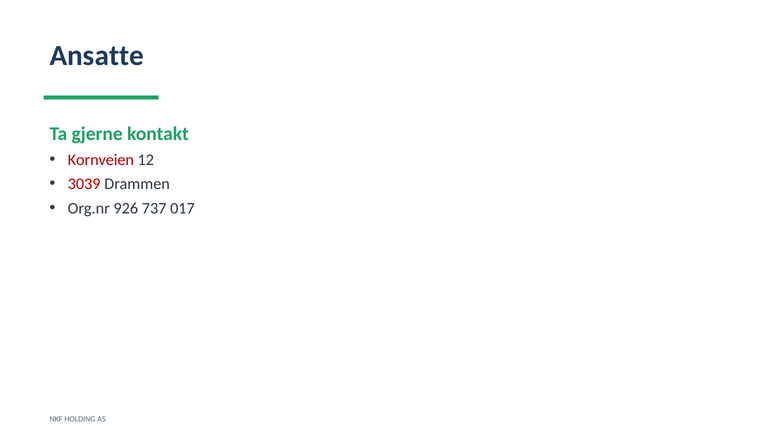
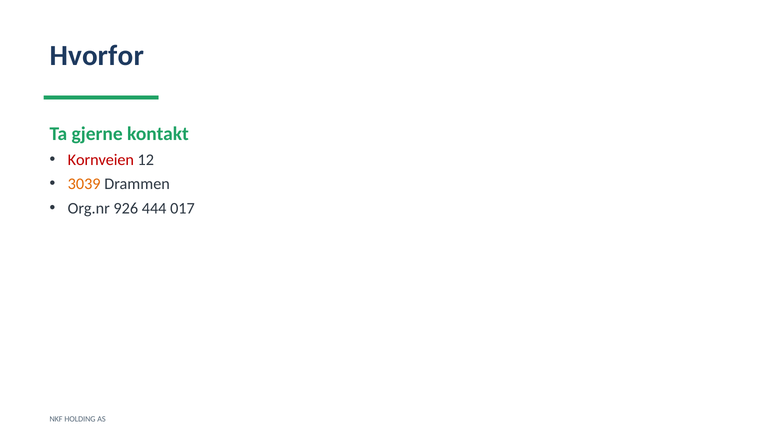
Ansatte: Ansatte -> Hvorfor (97, 56)
3039 colour: red -> orange (84, 184)
737: 737 -> 444 (154, 209)
